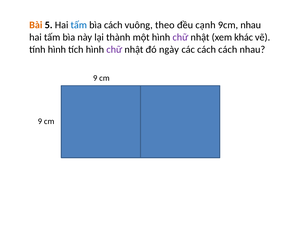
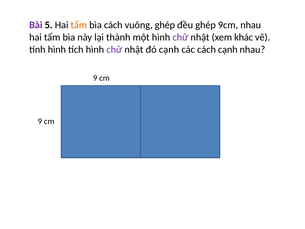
Bài colour: orange -> purple (36, 25)
tấm colour: blue -> orange (79, 25)
vuông theo: theo -> ghép (165, 25)
đều cạnh: cạnh -> ghép (206, 25)
đó ngày: ngày -> cạnh (169, 49)
cách cách: cách -> cạnh (228, 49)
